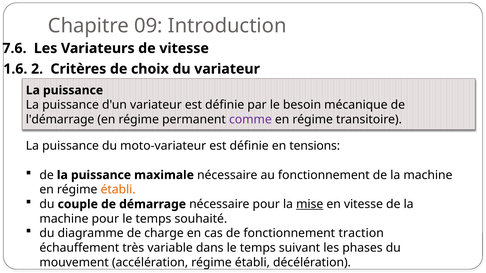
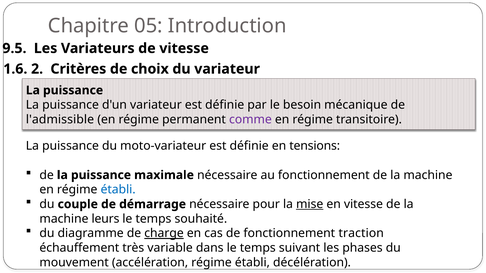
09: 09 -> 05 (148, 26)
7.6: 7.6 -> 9.5 (14, 48)
l'démarrage: l'démarrage -> l'admissible (60, 120)
établi colour: orange -> blue (118, 190)
machine pour: pour -> leurs (105, 219)
charge underline: none -> present (164, 234)
